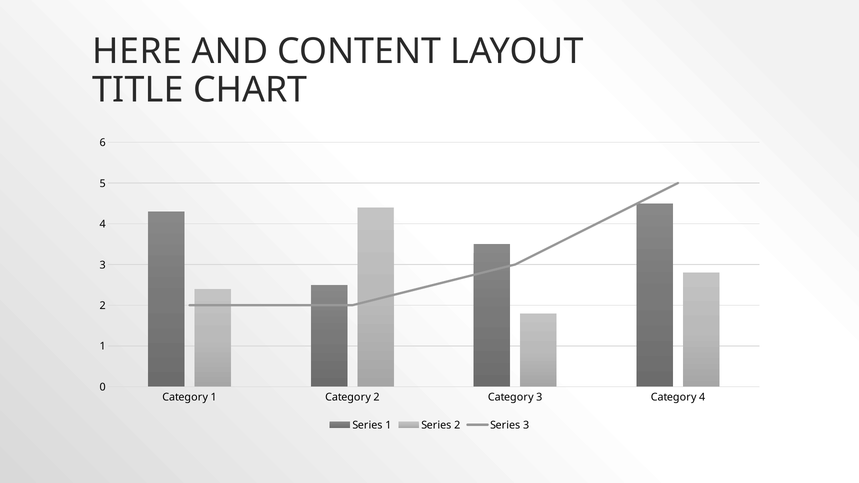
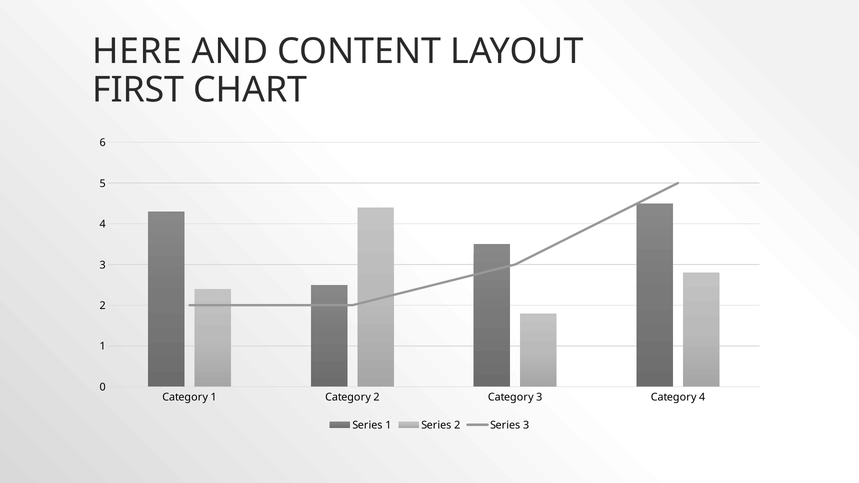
TITLE: TITLE -> FIRST (138, 90)
